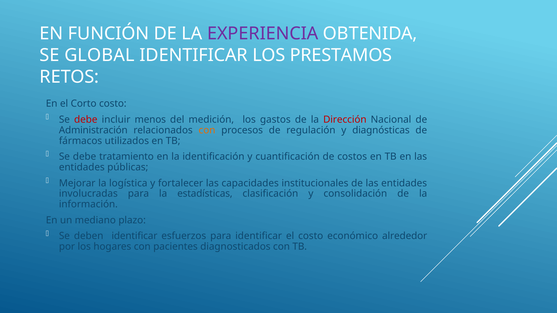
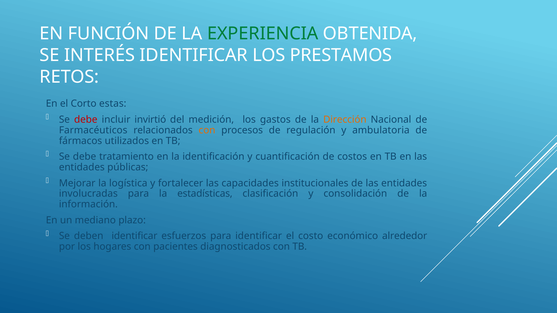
EXPERIENCIA colour: purple -> green (263, 34)
GLOBAL: GLOBAL -> INTERÉS (100, 55)
Corto costo: costo -> estas (113, 104)
menos: menos -> invirtió (150, 120)
Dirección colour: red -> orange (345, 120)
Administración: Administración -> Farmacéuticos (93, 130)
diagnósticas: diagnósticas -> ambulatoria (381, 130)
